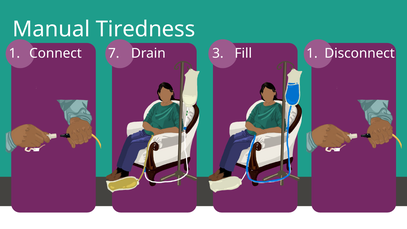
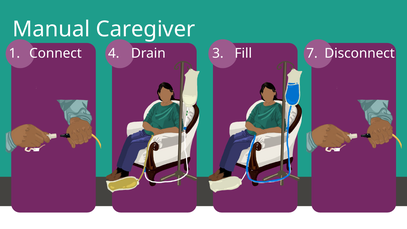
Tiredness: Tiredness -> Caregiver (146, 29)
7: 7 -> 4 (114, 53)
Drain 1: 1 -> 7 (312, 53)
